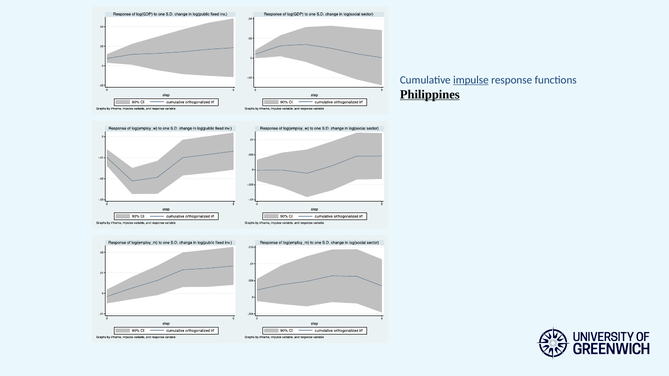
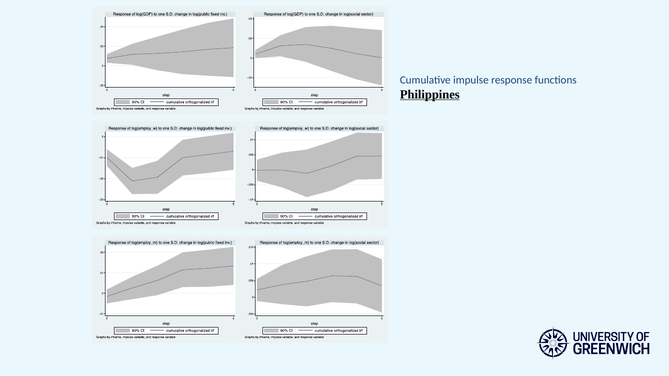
impulse underline: present -> none (471, 80)
